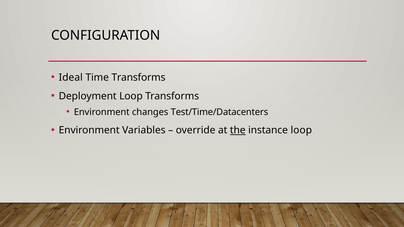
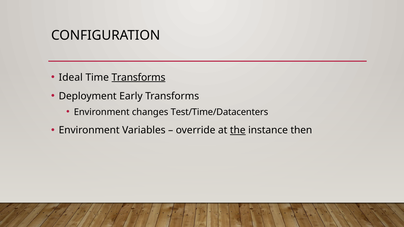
Transforms underline: none -> present (138, 77)
Deployment Loop: Loop -> Early (131, 96)
instance loop: loop -> then (301, 130)
